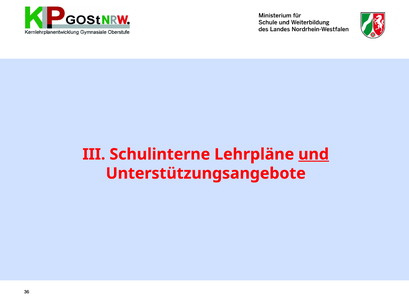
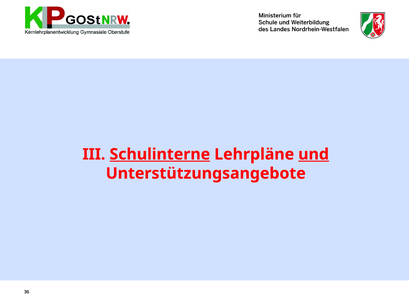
Schulinterne underline: none -> present (160, 154)
